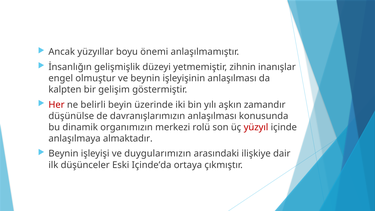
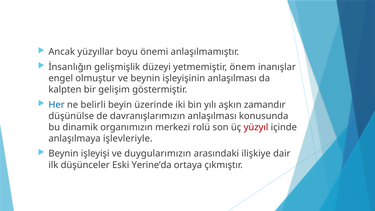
zihnin: zihnin -> önem (243, 67)
Her colour: red -> blue (57, 105)
almaktadır: almaktadır -> işlevleriyle (128, 138)
Içinde’da: Içinde’da -> Yerine’da (152, 165)
